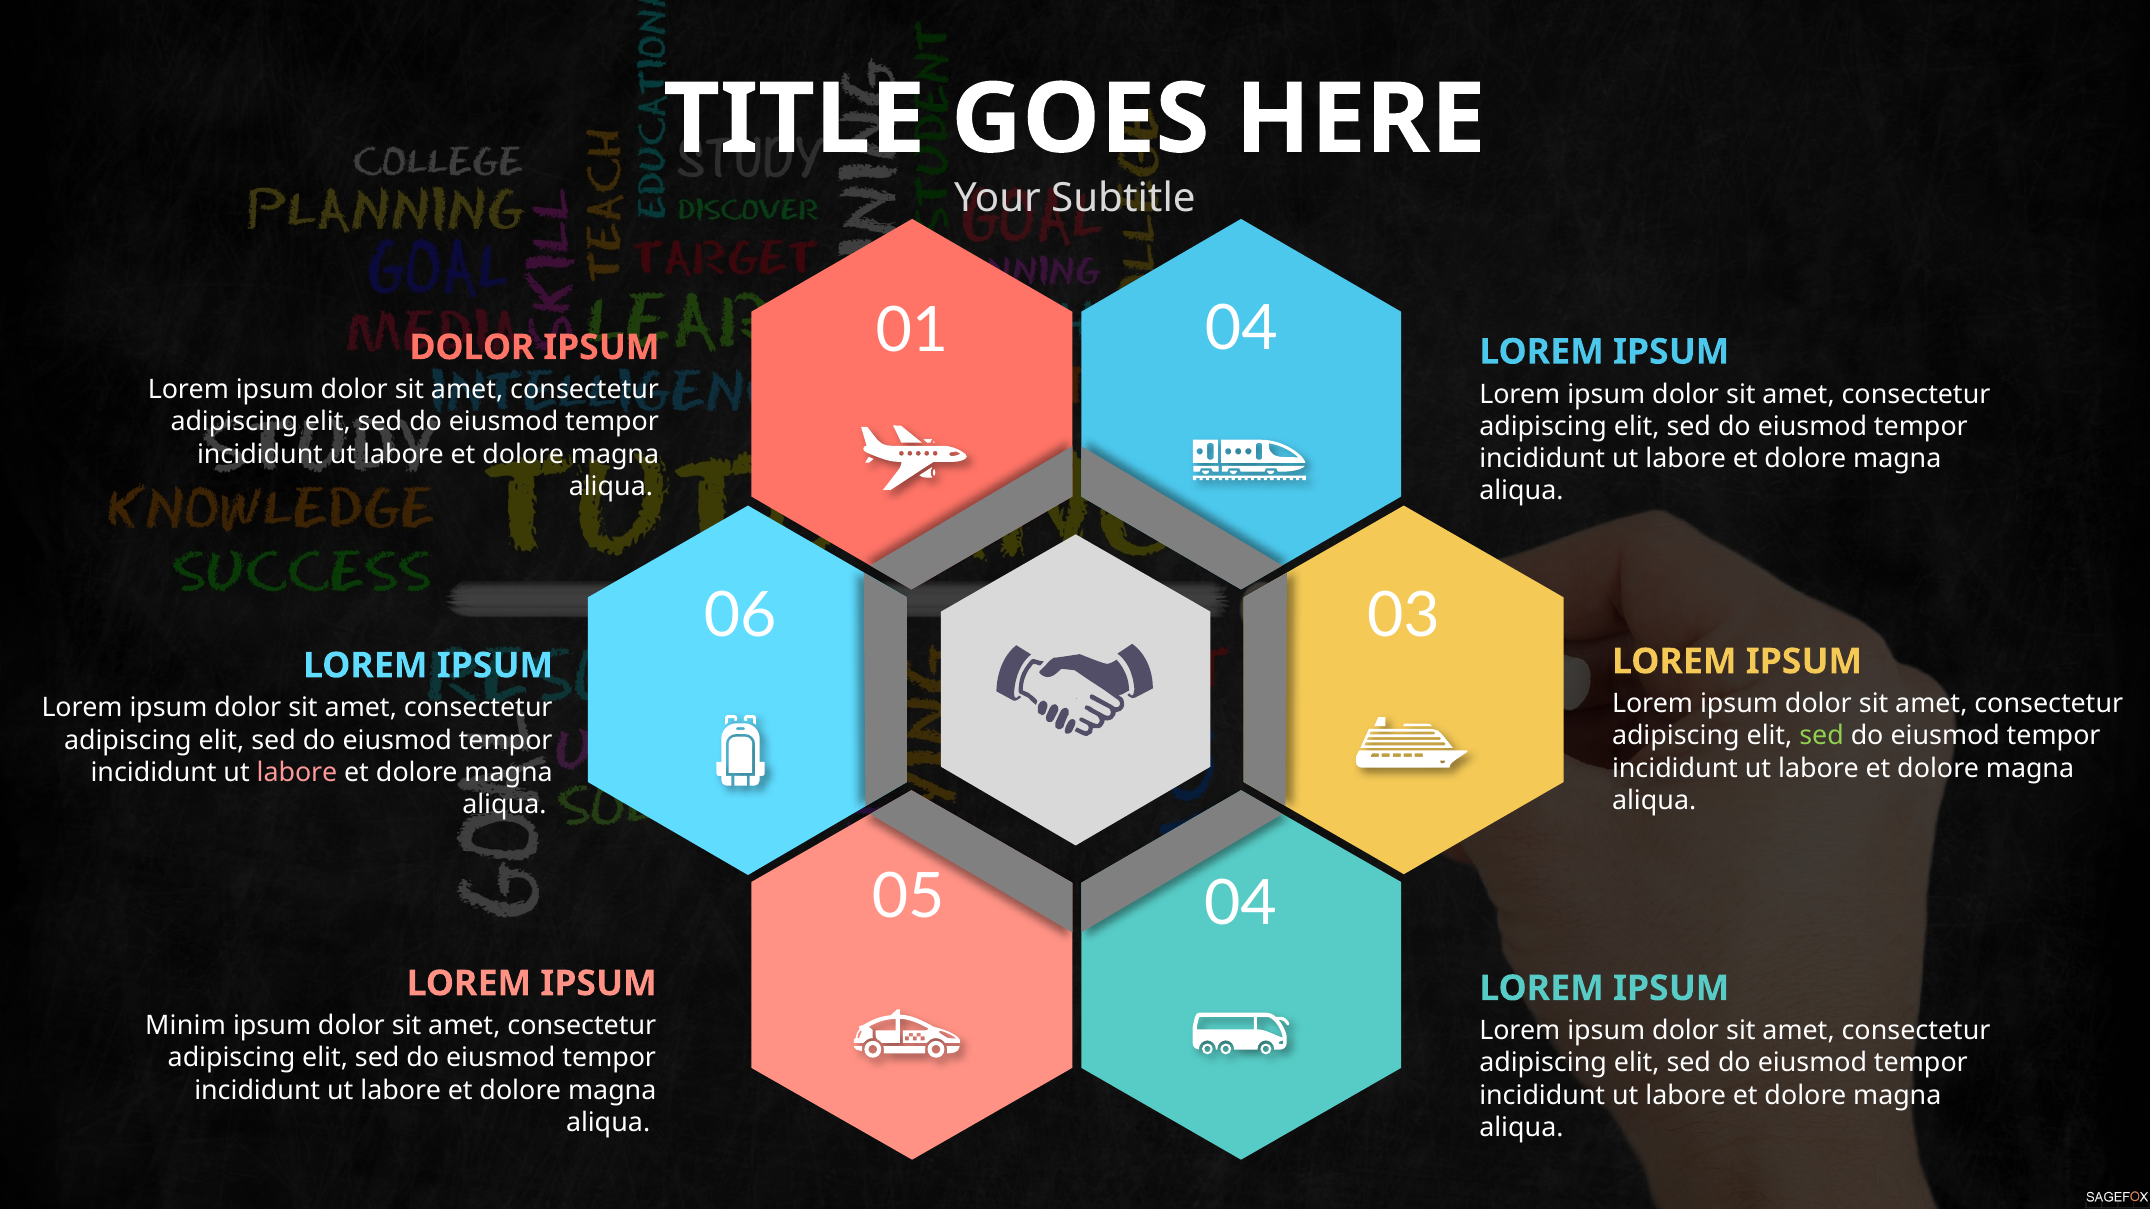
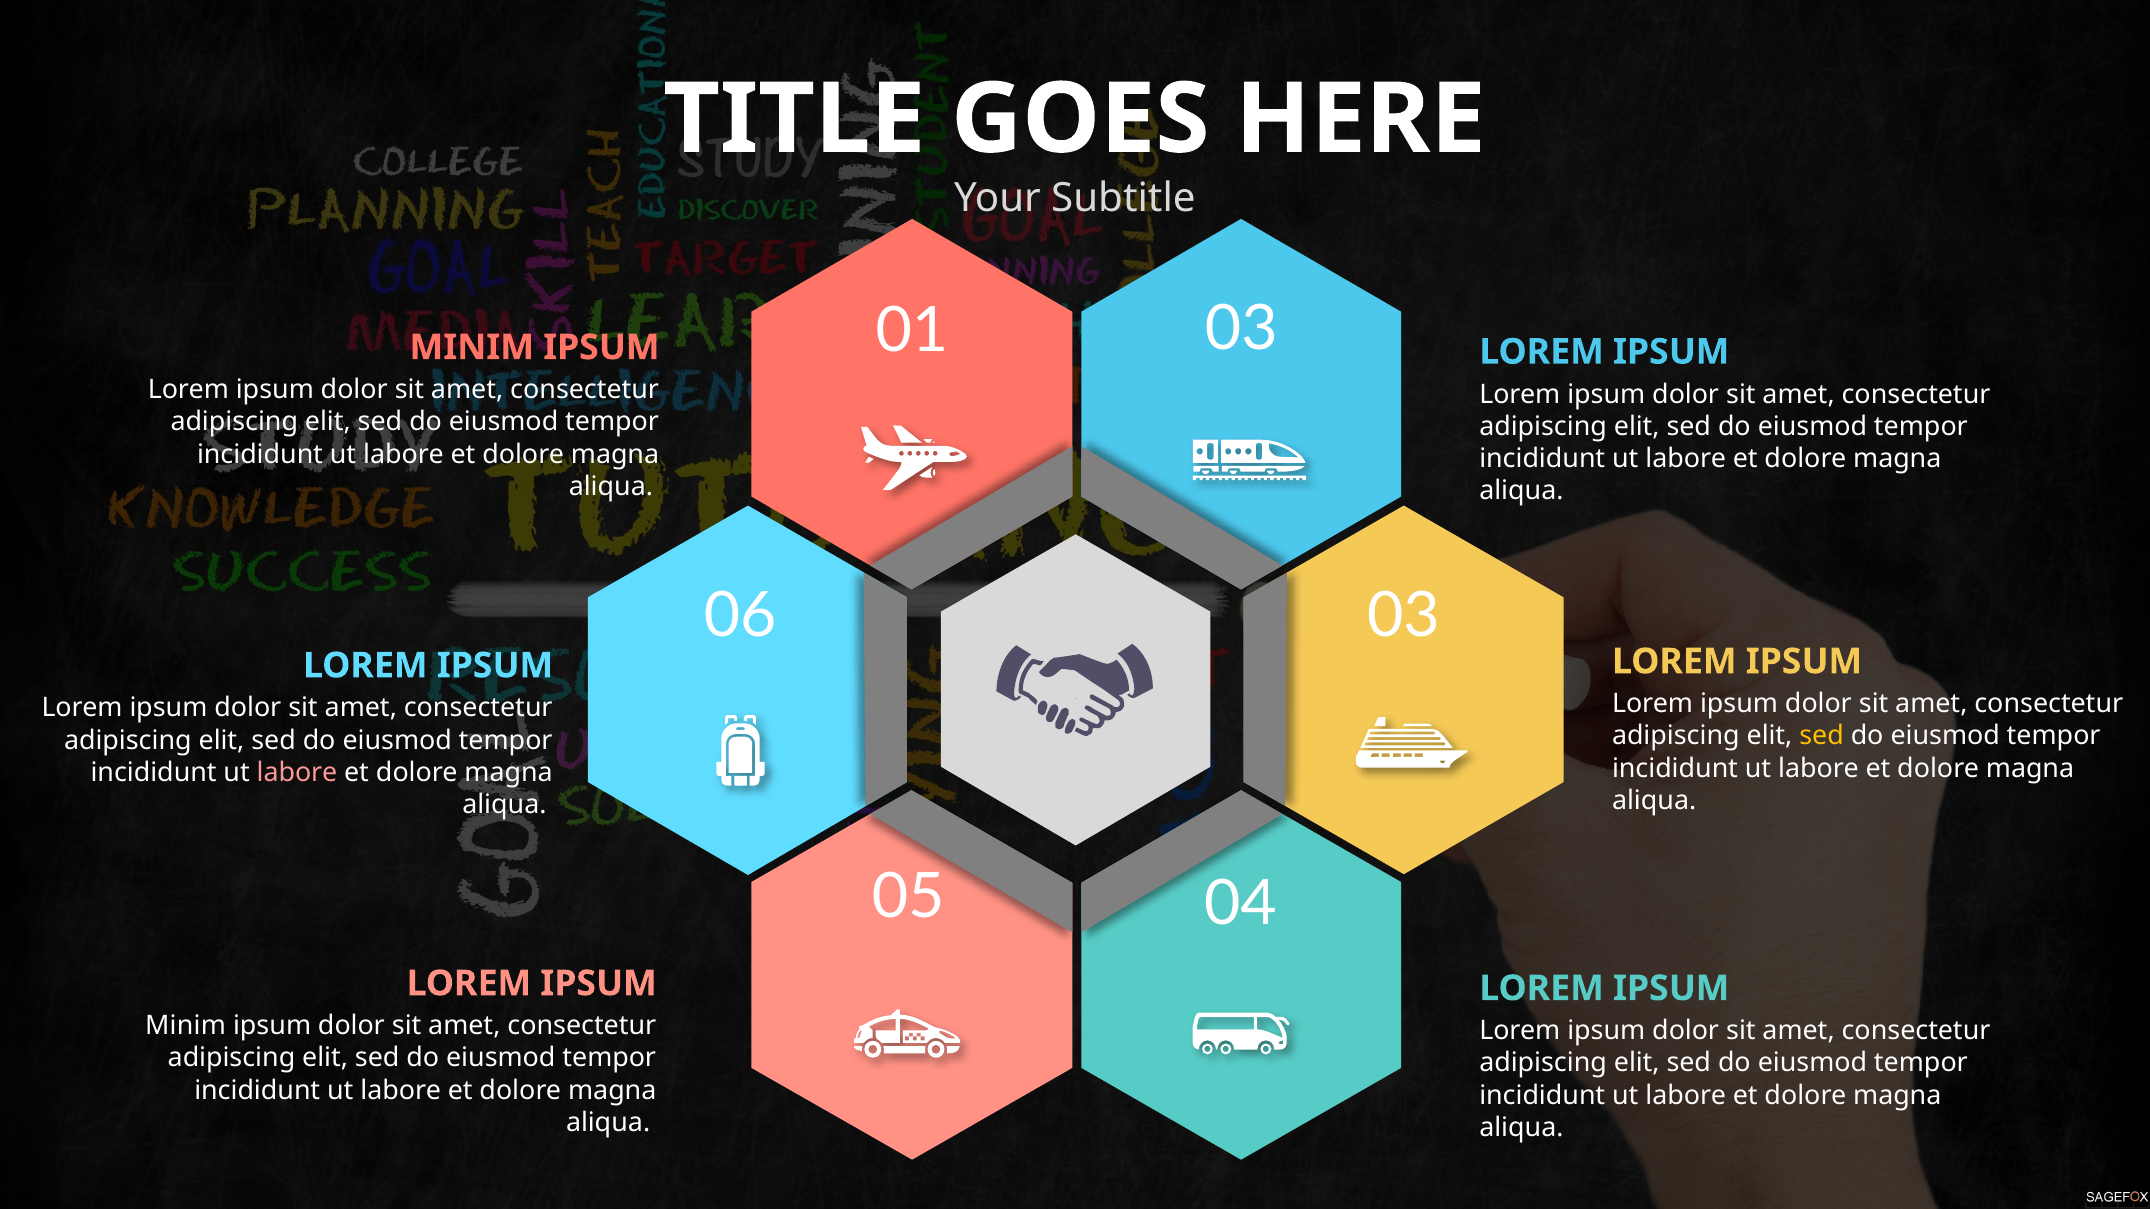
01 04: 04 -> 03 (1241, 329)
DOLOR: DOLOR -> MINIM (472, 348)
sed colour: light green -> yellow (1822, 736)
